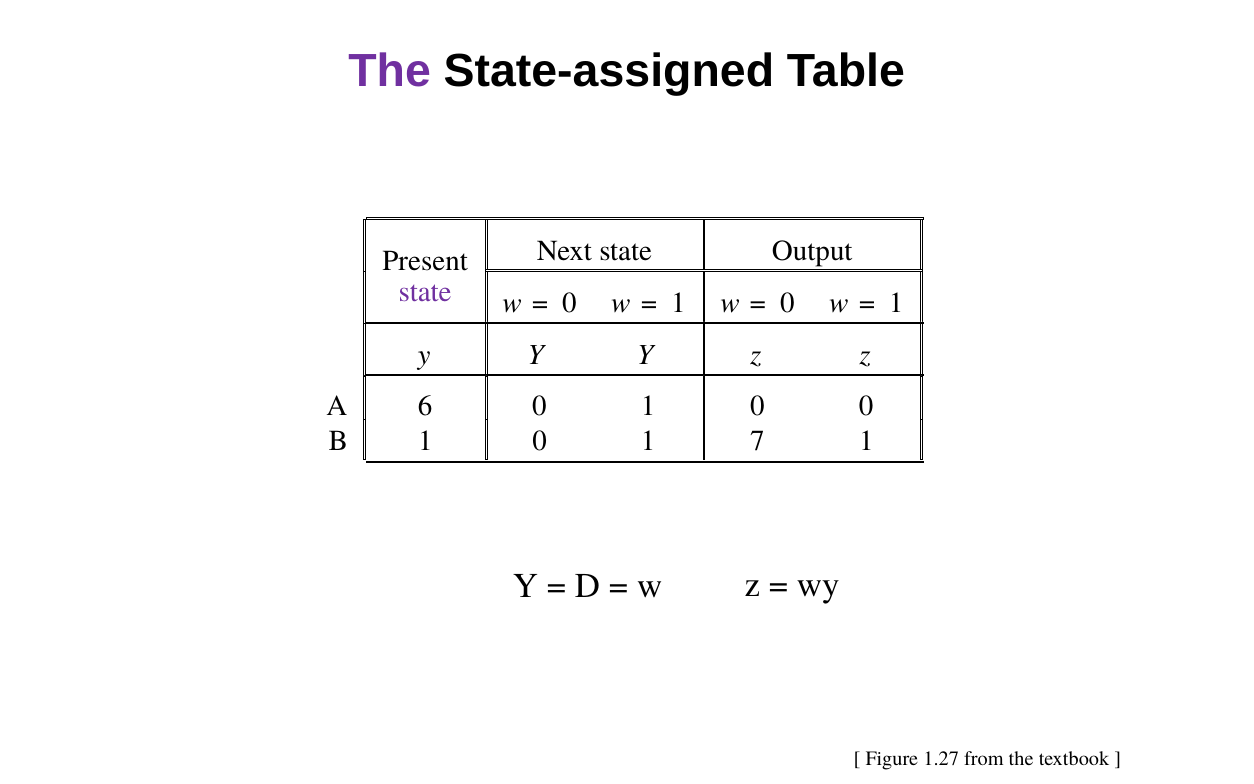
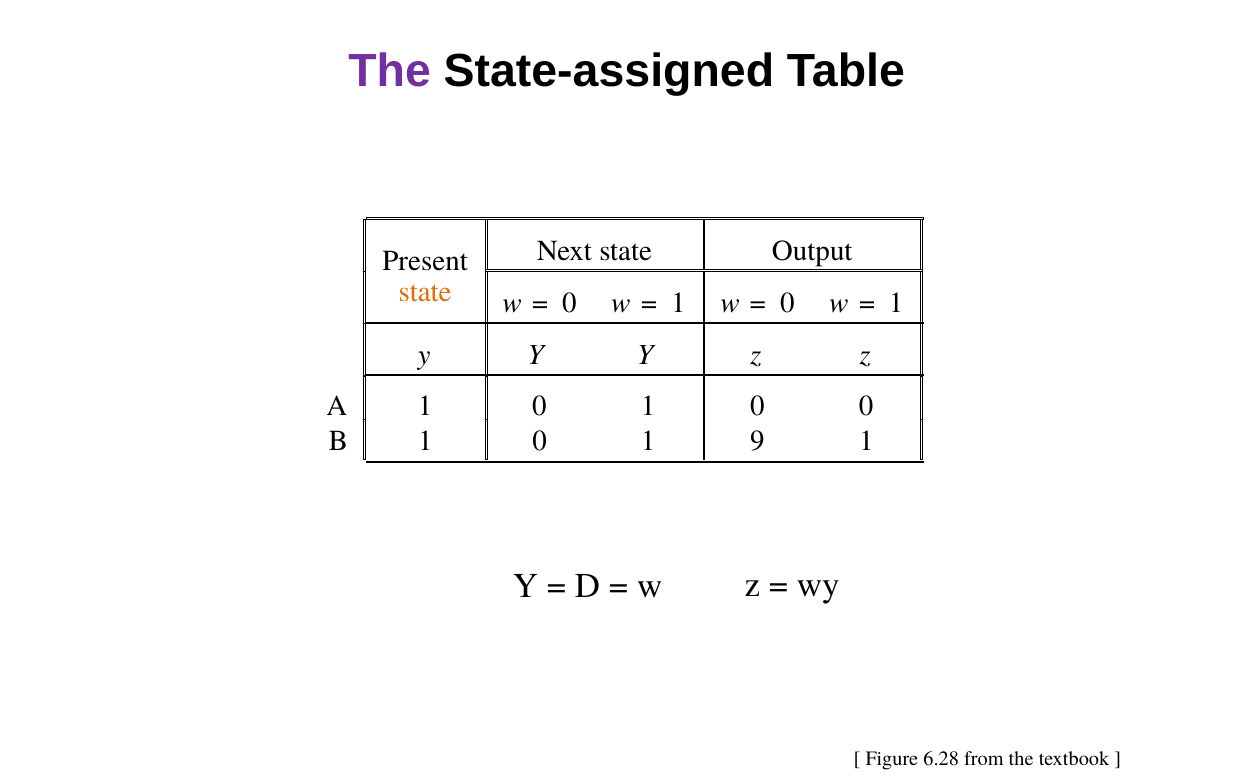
state colour: purple -> orange (425, 292)
A 6: 6 -> 1 (425, 406)
7: 7 -> 9 (757, 441)
1.27: 1.27 -> 6.28 (941, 759)
